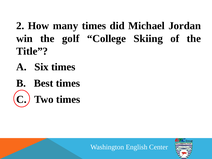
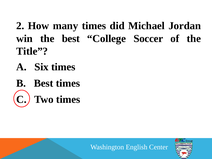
the golf: golf -> best (71, 39)
Skiing: Skiing -> Soccer (148, 39)
